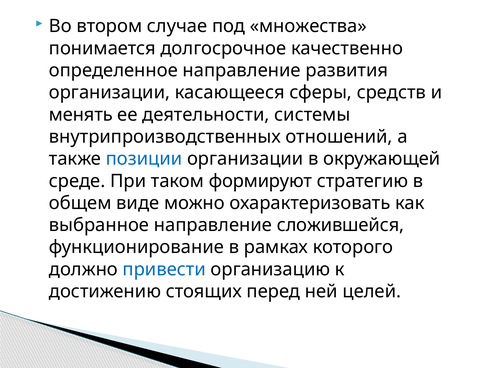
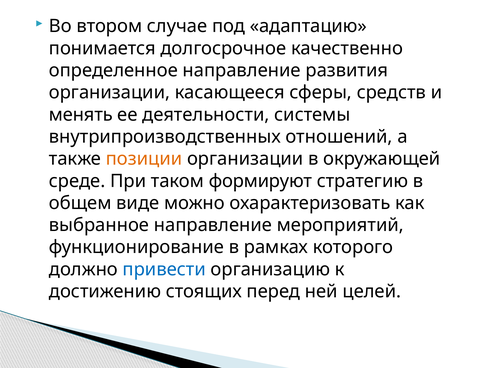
множества: множества -> адаптацию (308, 26)
позиции colour: blue -> orange (144, 159)
сложившейся: сложившейся -> мероприятий (340, 225)
